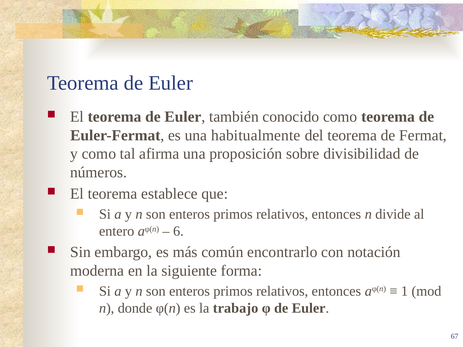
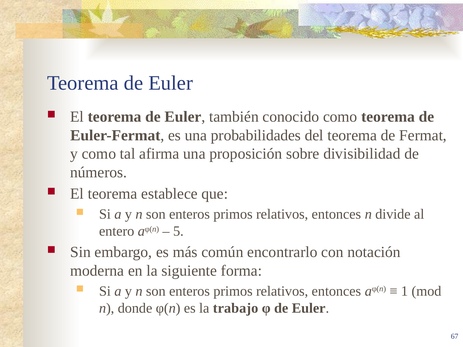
habitualmente: habitualmente -> probabilidades (256, 135)
6: 6 -> 5 (178, 231)
